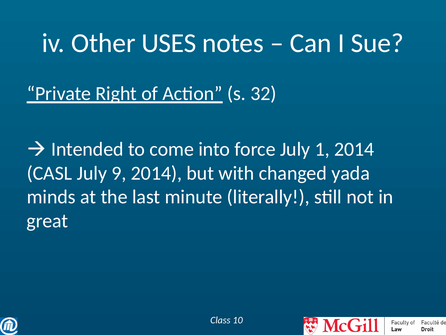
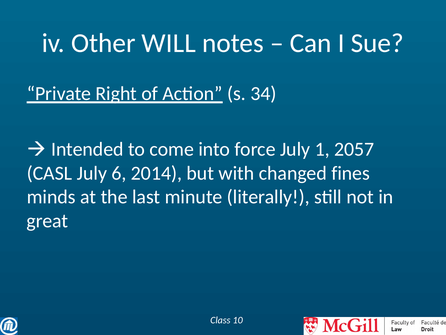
USES: USES -> WILL (169, 43)
32: 32 -> 34 (263, 94)
1 2014: 2014 -> 2057 (354, 149)
9: 9 -> 6 (119, 173)
yada: yada -> fines (351, 173)
